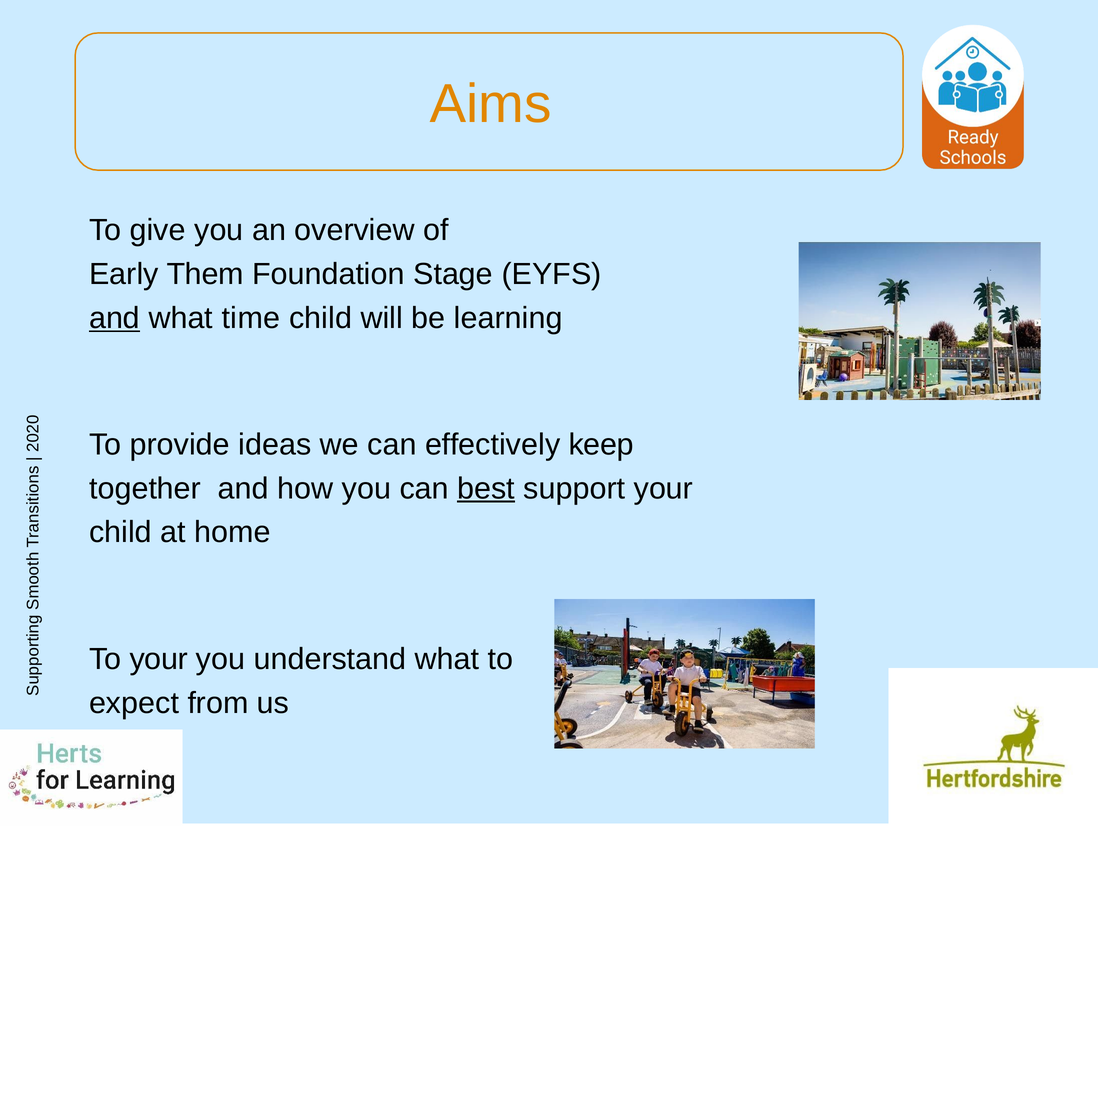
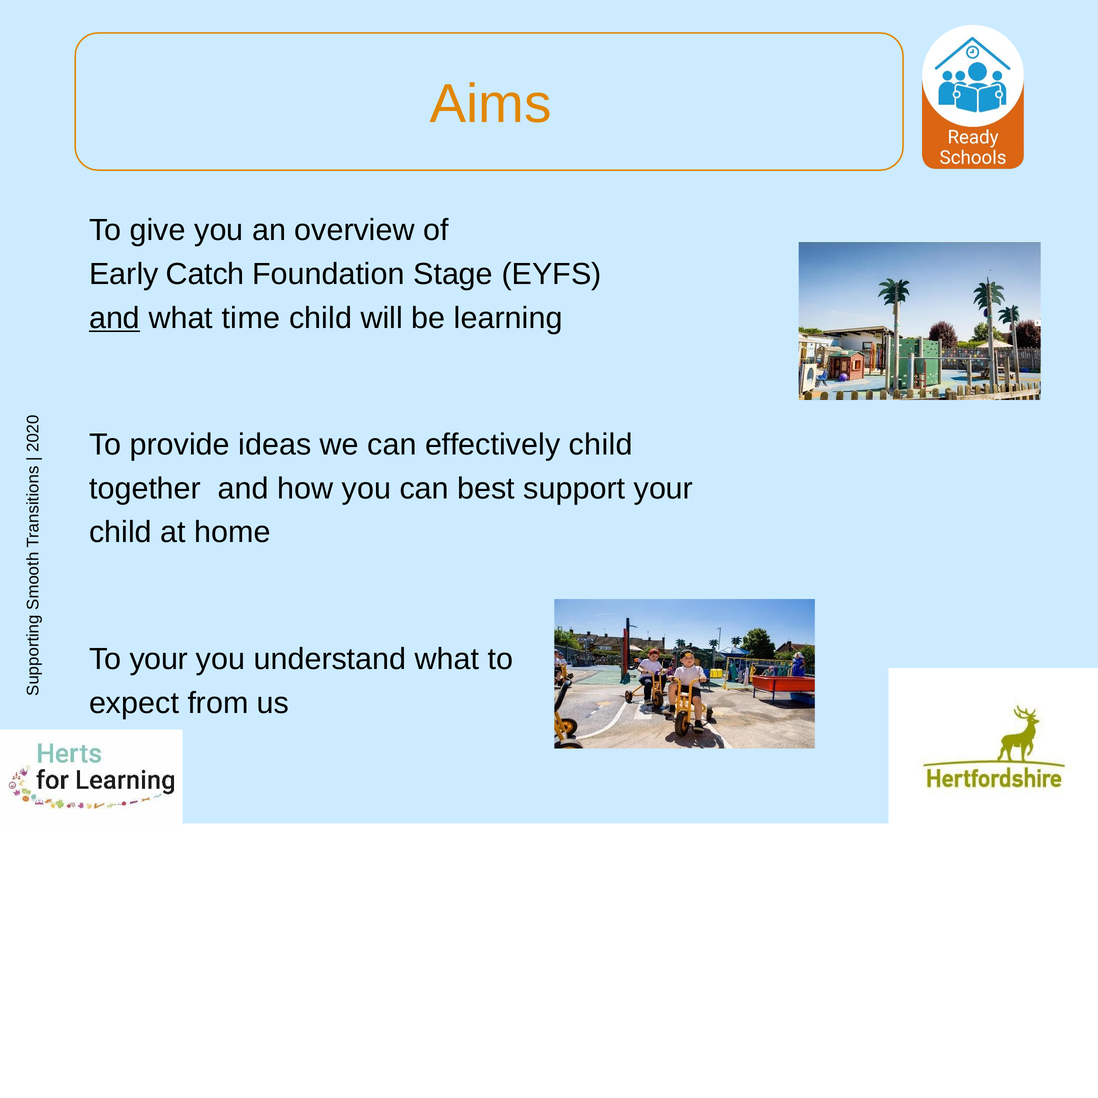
Them: Them -> Catch (205, 274)
effectively keep: keep -> child (601, 445)
best underline: present -> none (486, 488)
